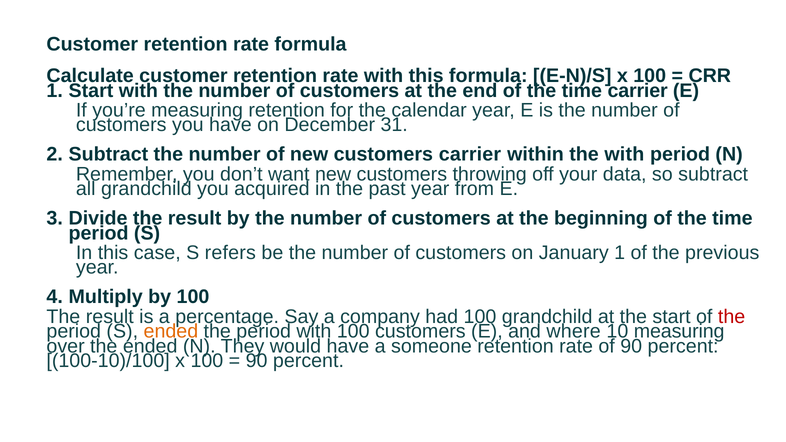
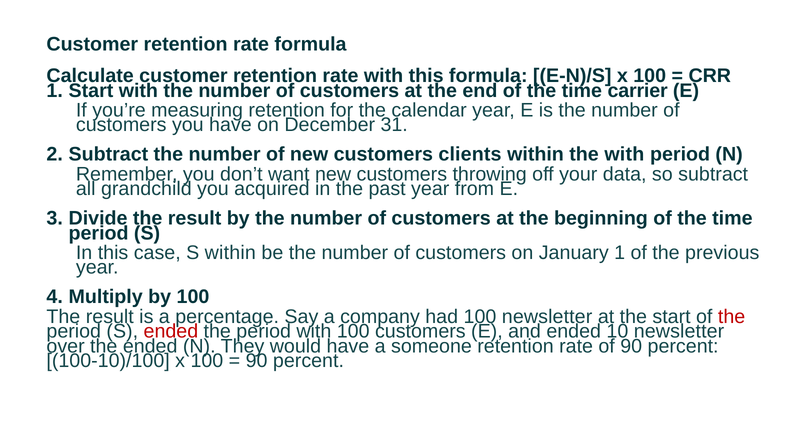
customers carrier: carrier -> clients (470, 155)
S refers: refers -> within (230, 253)
100 grandchild: grandchild -> newsletter (547, 317)
ended colour: orange -> red (171, 331)
and where: where -> ended (574, 331)
10 measuring: measuring -> newsletter (679, 331)
